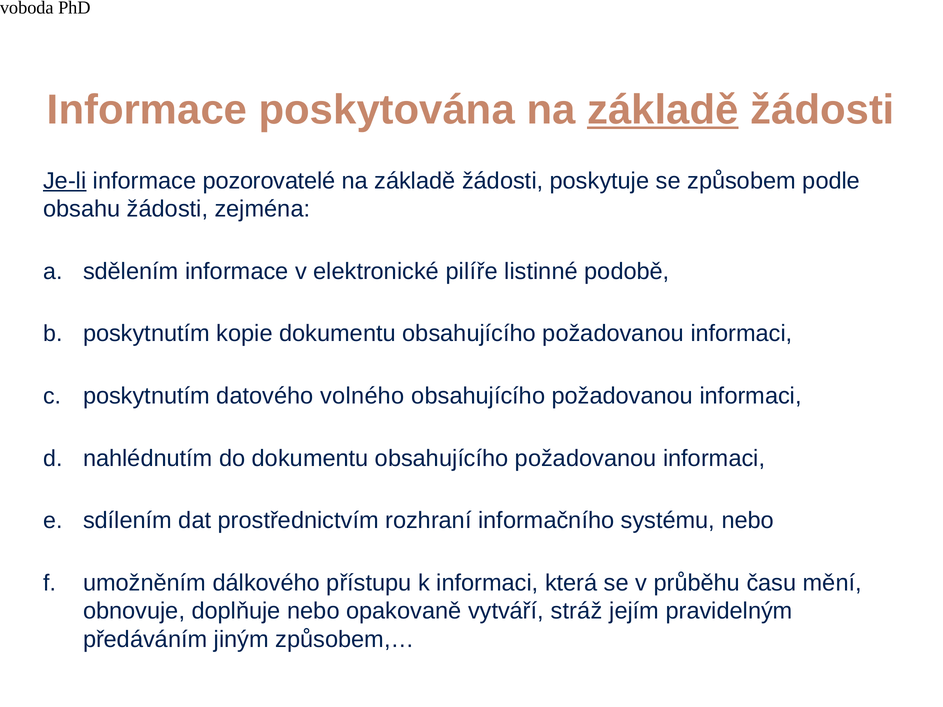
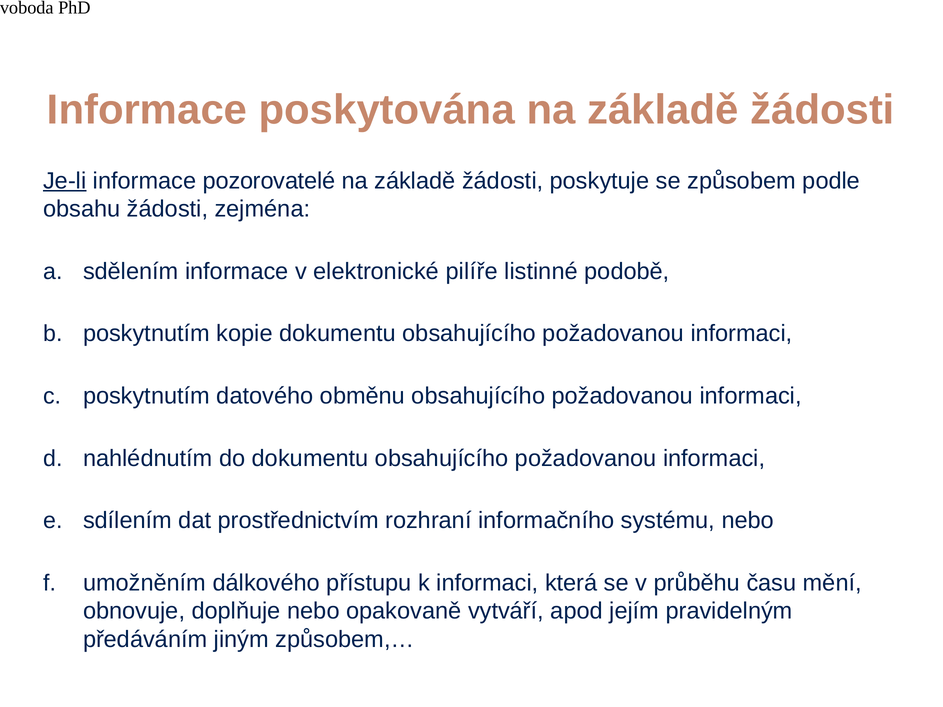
základě underline: present -> none (663, 110)
volného: volného -> obměnu (362, 396)
stráž: stráž -> apod (577, 611)
